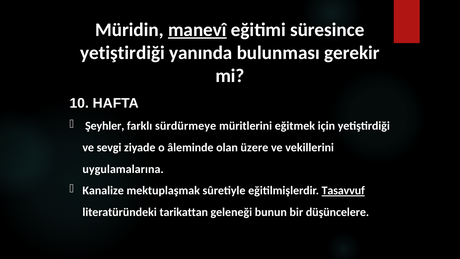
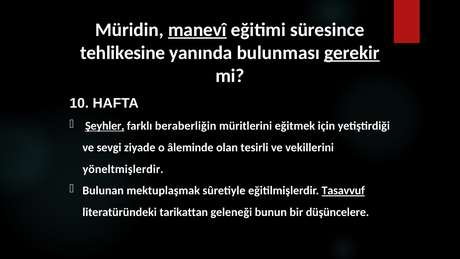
yetiştirdiği: yetiştirdiği -> tehlikesine (123, 53)
gerekir underline: none -> present (352, 53)
Şeyhler underline: none -> present (105, 126)
sürdürmeye: sürdürmeye -> beraberliğin (186, 126)
üzere: üzere -> tesirli (254, 147)
uygulamalarına: uygulamalarına -> yöneltmişlerdir (123, 169)
Kanalize: Kanalize -> Bulunan (103, 190)
